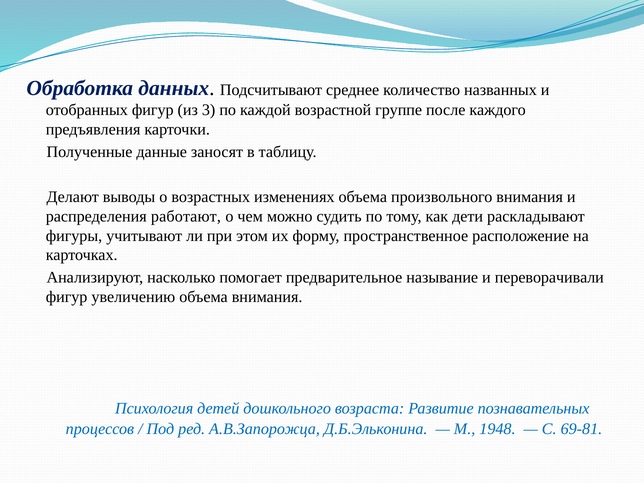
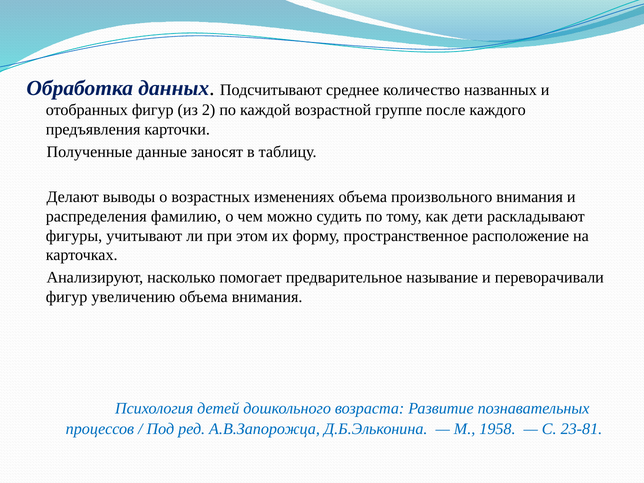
3: 3 -> 2 (209, 110)
работают: работают -> фамилию (186, 216)
1948: 1948 -> 1958 (497, 429)
69-81: 69-81 -> 23-81 (581, 429)
